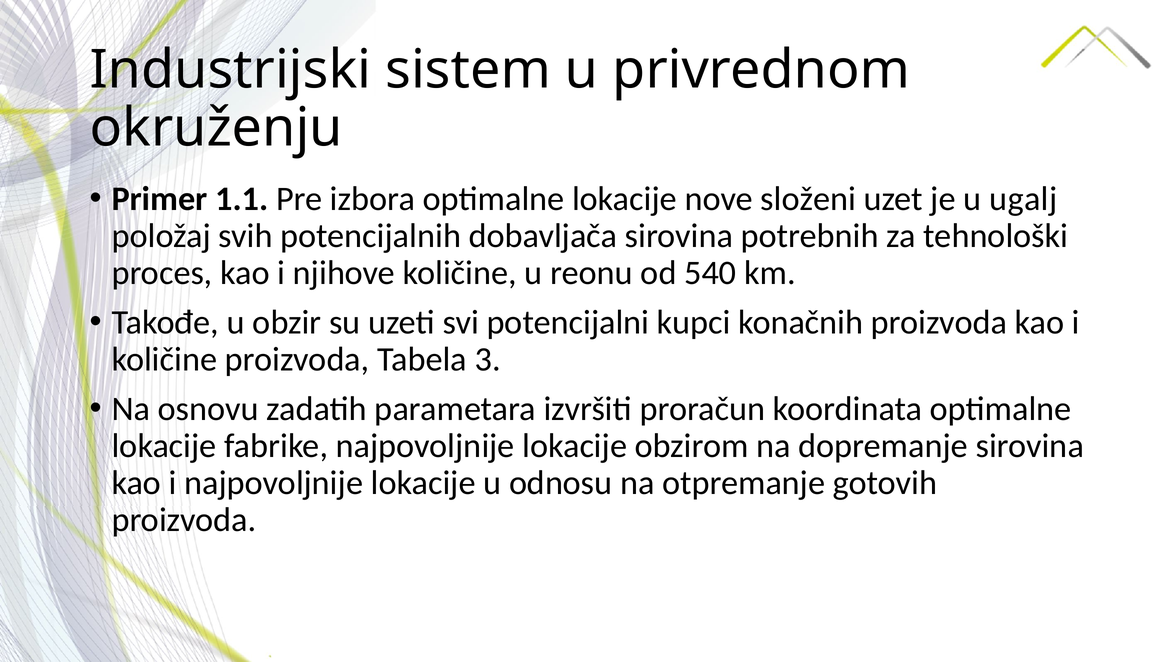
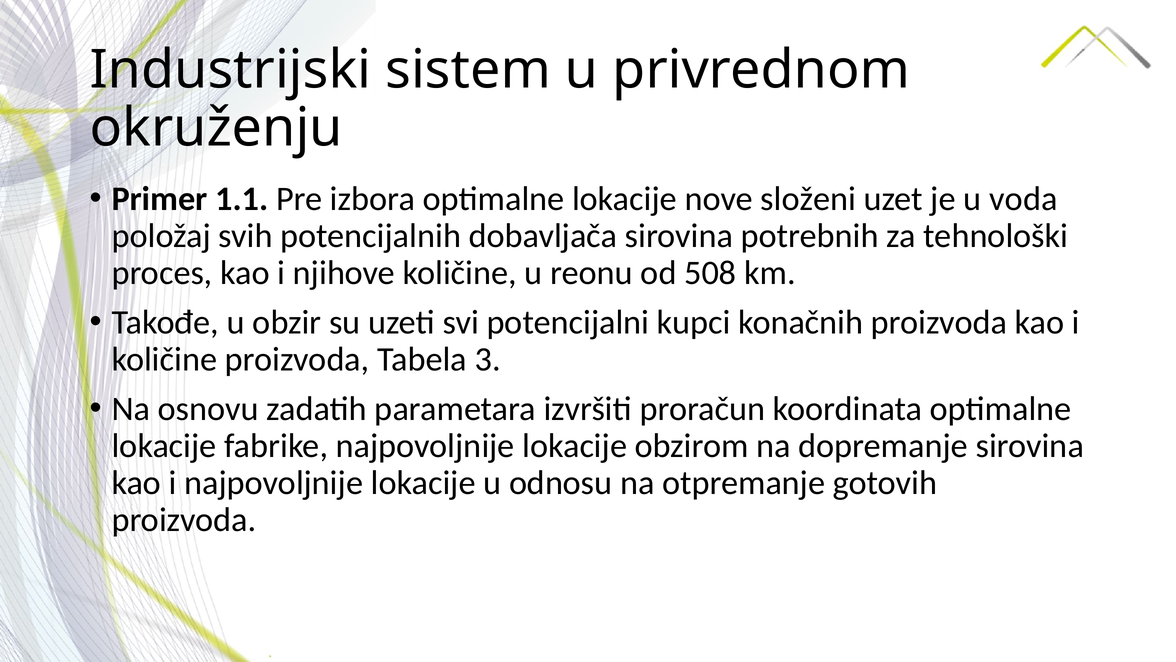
ugalj: ugalj -> voda (1023, 199)
540: 540 -> 508 (710, 273)
